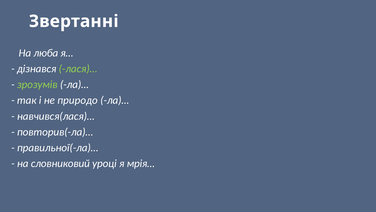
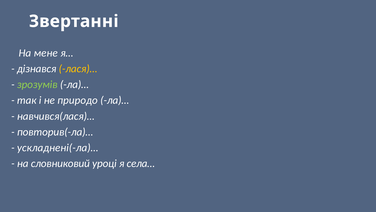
люба: люба -> мене (46, 53)
лася)… colour: light green -> yellow (78, 69)
правильної(-ла)…: правильної(-ла)… -> ускладнені(-ла)… (58, 147)
мрія…: мрія… -> села… (141, 163)
